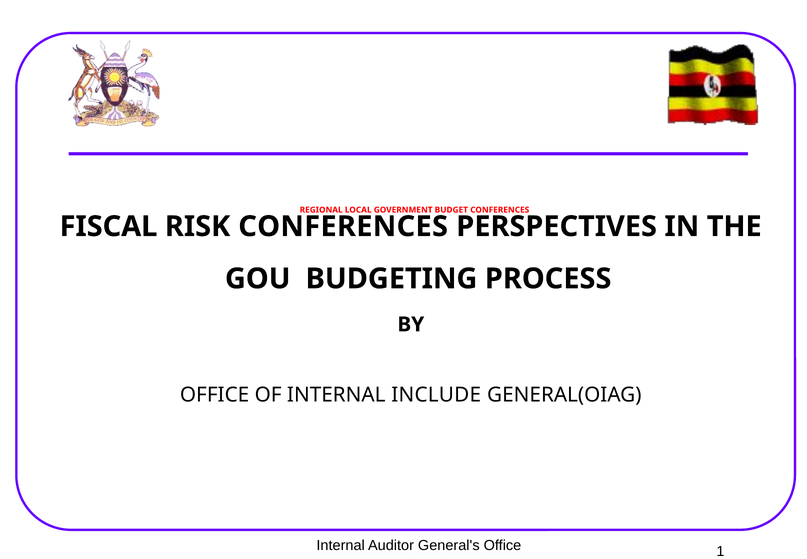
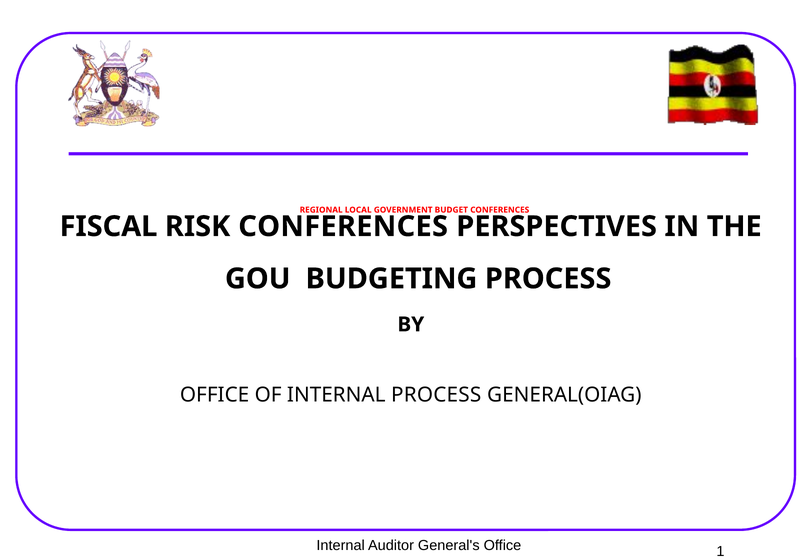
INTERNAL INCLUDE: INCLUDE -> PROCESS (436, 395)
